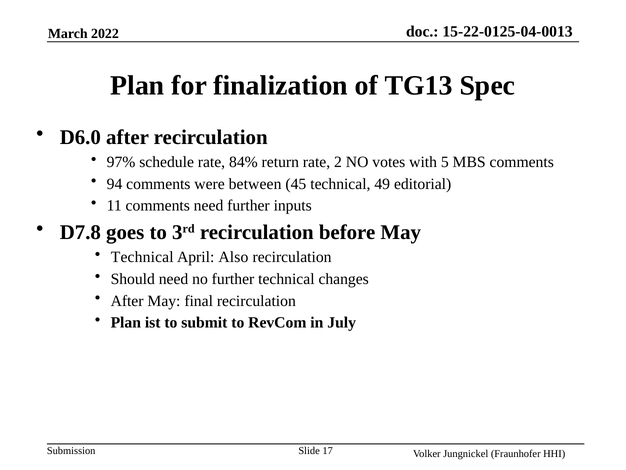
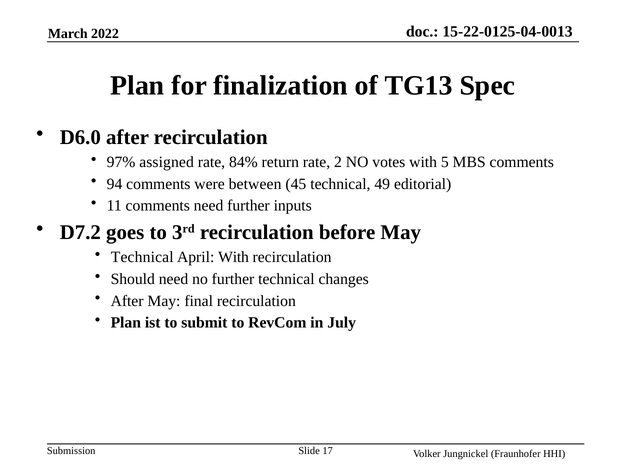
schedule: schedule -> assigned (167, 162)
D7.8: D7.8 -> D7.2 (80, 232)
April Also: Also -> With (234, 257)
